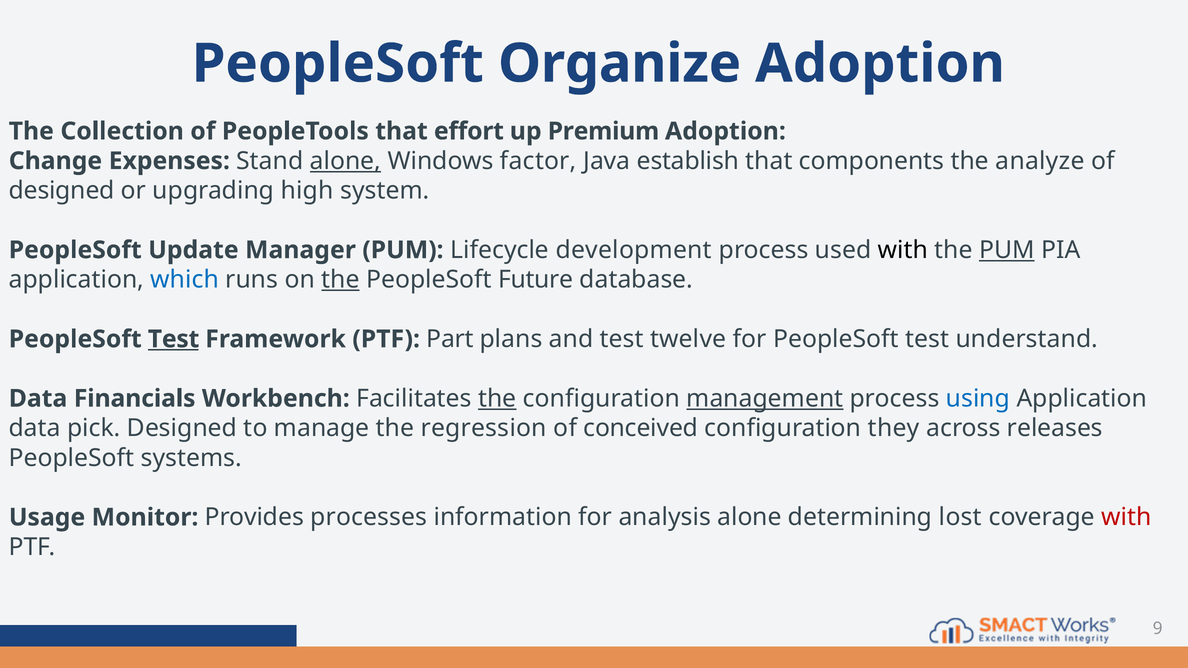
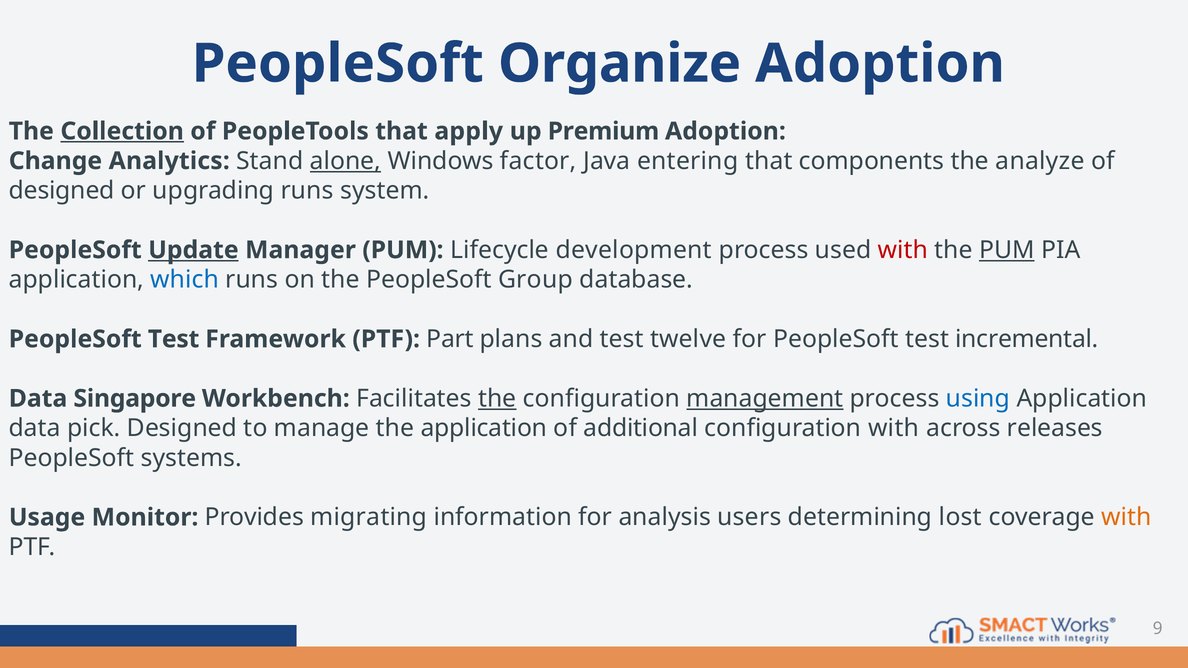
Collection underline: none -> present (122, 131)
effort: effort -> apply (469, 131)
Expenses: Expenses -> Analytics (169, 161)
establish: establish -> entering (688, 161)
upgrading high: high -> runs (307, 191)
Update underline: none -> present (193, 250)
with colour: black -> red (903, 250)
the underline: present -> none (340, 280)
Future: Future -> Group (535, 280)
Test underline: present -> none (174, 339)
understand: understand -> incremental (1027, 339)
Financials: Financials -> Singapore (135, 399)
the regression: regression -> application (484, 428)
conceived: conceived -> additional (641, 428)
configuration they: they -> with (894, 428)
processes: processes -> migrating (369, 518)
analysis alone: alone -> users (749, 518)
with colour: red -> orange (1126, 518)
